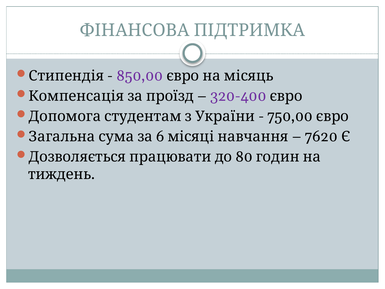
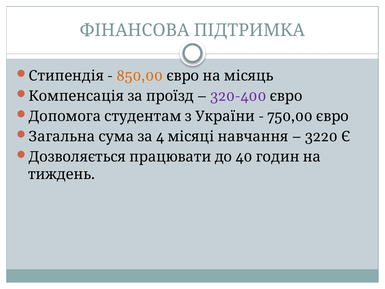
850,00 colour: purple -> orange (140, 76)
6: 6 -> 4 (160, 137)
7620: 7620 -> 3220 (321, 137)
80: 80 -> 40 (244, 157)
